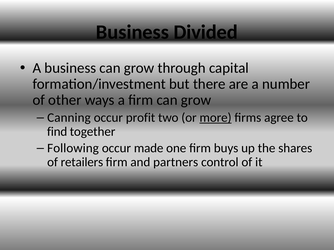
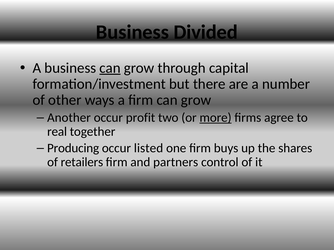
can underline: none -> present (110, 68)
Canning: Canning -> Another (69, 118)
find: find -> real (57, 132)
Following: Following -> Producing (73, 148)
made: made -> listed (149, 148)
